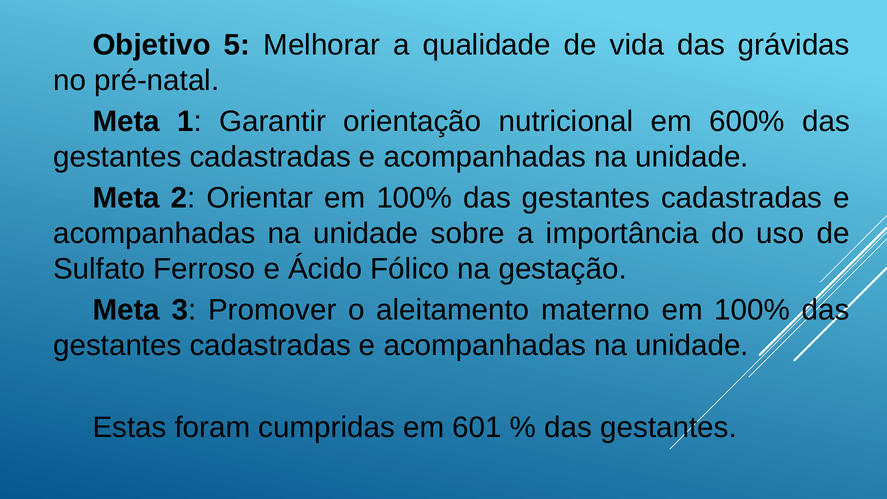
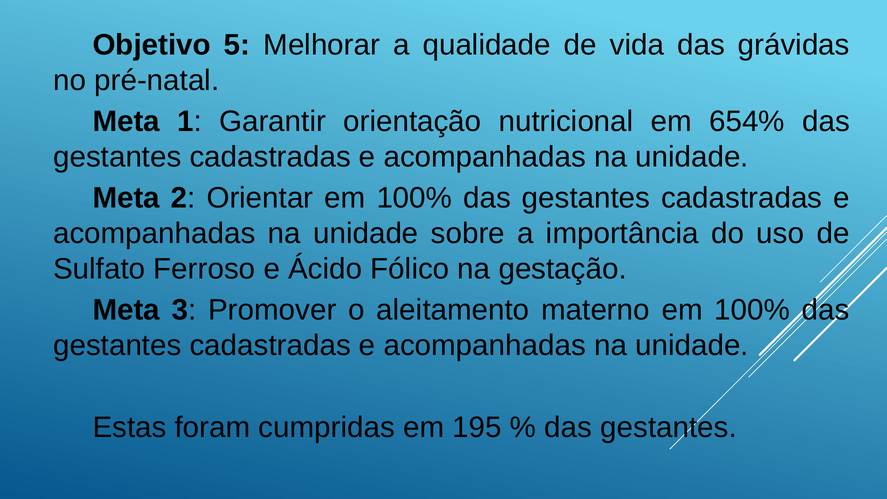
600%: 600% -> 654% (747, 121)
601: 601 -> 195 (477, 428)
